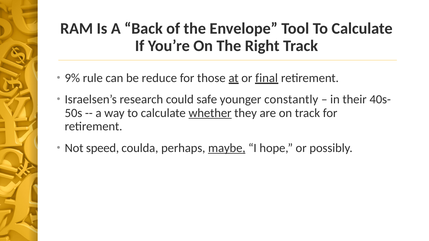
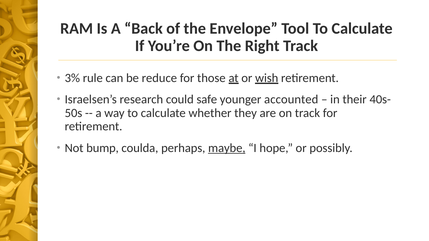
9%: 9% -> 3% (72, 78)
final: final -> wish (267, 78)
constantly: constantly -> accounted (291, 100)
whether underline: present -> none (210, 113)
speed: speed -> bump (103, 148)
